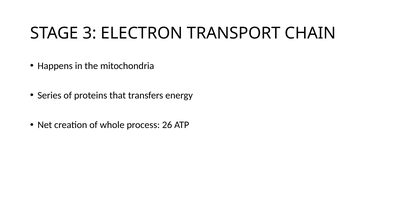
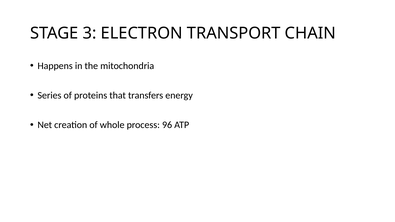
26: 26 -> 96 (167, 125)
